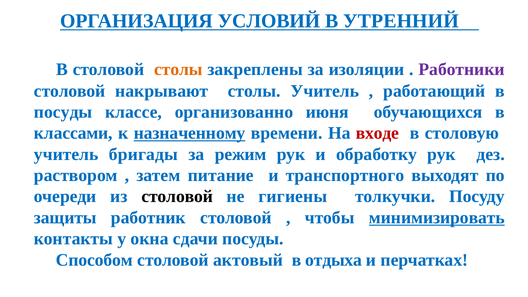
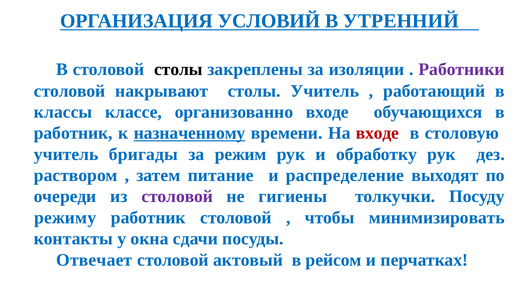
столы colour: orange -> black (178, 69)
посуды: посуды -> классы (63, 112)
организованно июня: июня -> входе (327, 112)
классами: классами -> работник (73, 133)
транспортного: транспортного -> распределение (345, 175)
столовой colour: black -> purple (177, 197)
защиты: защиты -> режиму (65, 218)
минимизировать underline: present -> none (437, 218)
Способом: Способом -> Отвечает (94, 260)
отдыха: отдыха -> рейсом (334, 260)
